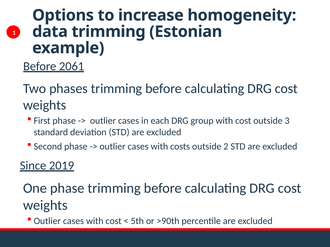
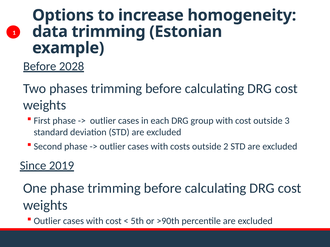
2061: 2061 -> 2028 (72, 66)
